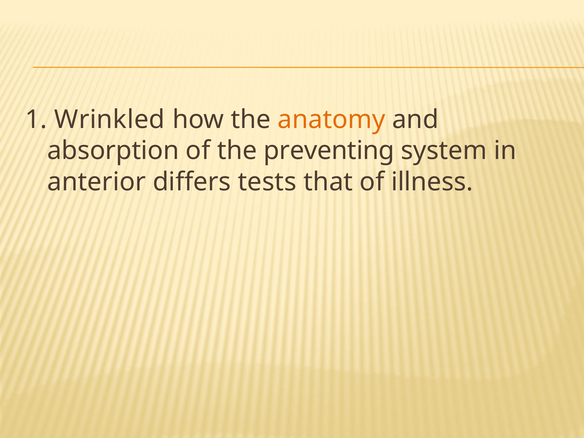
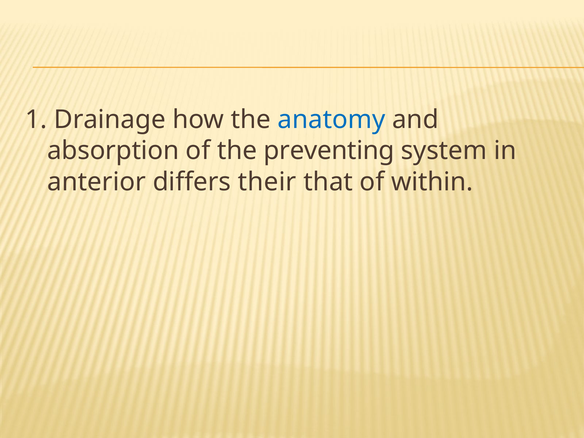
Wrinkled: Wrinkled -> Drainage (110, 120)
anatomy colour: orange -> blue (332, 120)
tests: tests -> their (267, 182)
illness: illness -> within (432, 182)
